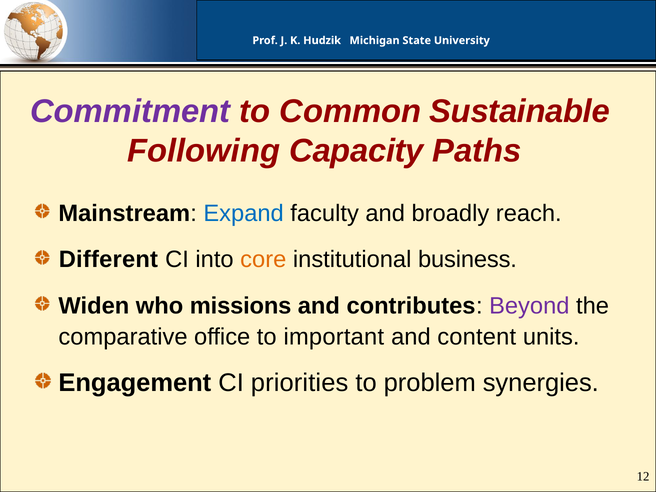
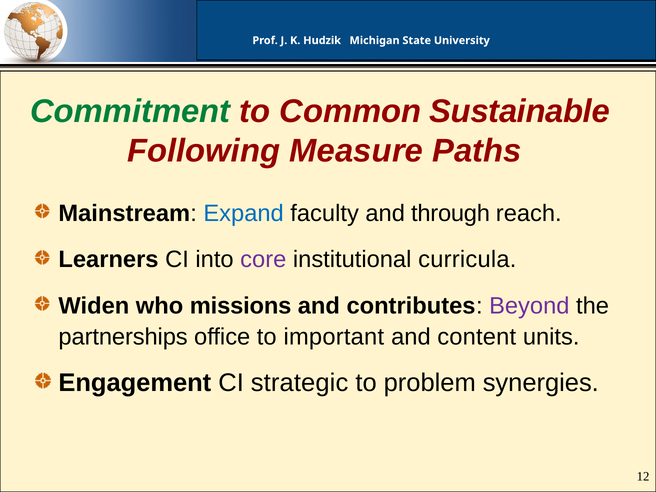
Commitment colour: purple -> green (130, 112)
Capacity: Capacity -> Measure (356, 151)
broadly: broadly -> through (451, 213)
Different: Different -> Learners (109, 260)
core colour: orange -> purple (263, 260)
business: business -> curricula (467, 260)
comparative: comparative -> partnerships (123, 337)
priorities: priorities -> strategic (300, 383)
